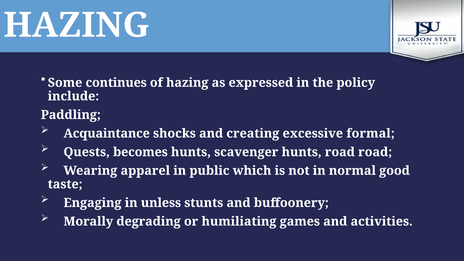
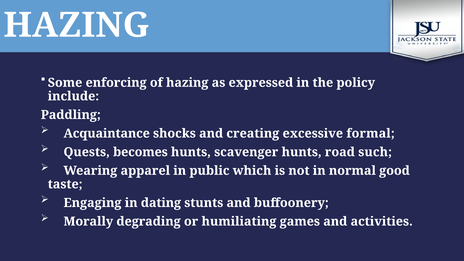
continues: continues -> enforcing (116, 83)
road road: road -> such (375, 152)
unless: unless -> dating (161, 203)
